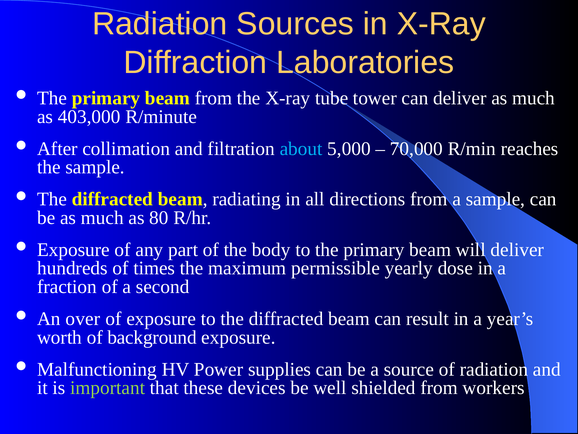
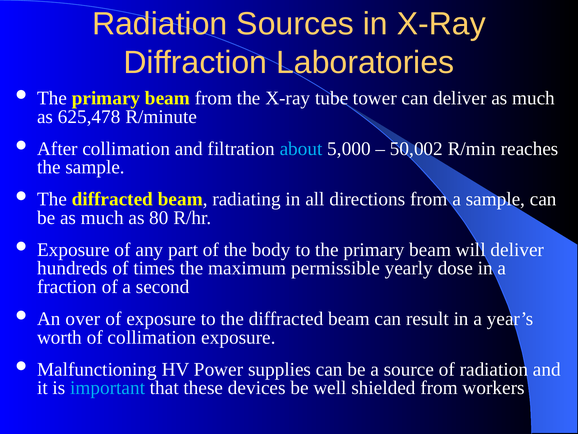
403,000: 403,000 -> 625,478 (89, 117)
70,000: 70,000 -> 50,002 (416, 148)
of background: background -> collimation (152, 337)
important colour: light green -> light blue (108, 387)
